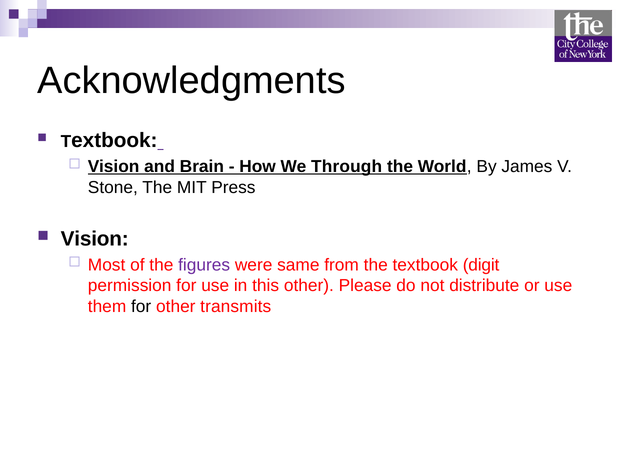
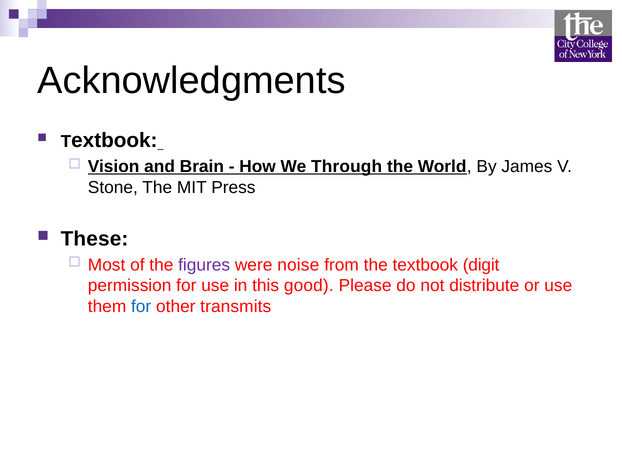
Vision: Vision -> These (95, 239)
same: same -> noise (298, 265)
this other: other -> good (309, 285)
for colour: black -> blue (141, 306)
